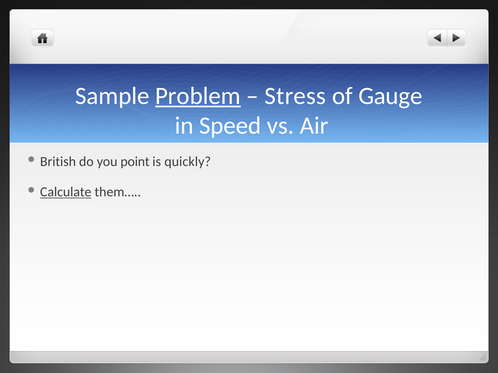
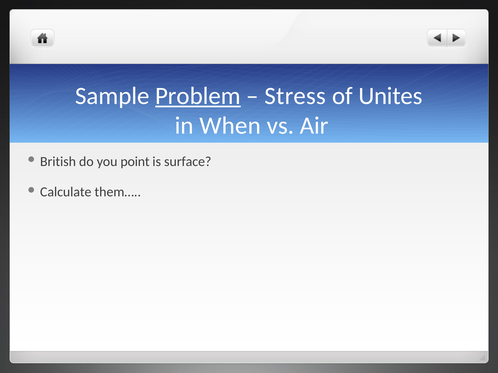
Gauge: Gauge -> Unites (390, 96)
Speed: Speed -> When (230, 126)
quickly: quickly -> surface (188, 162)
Calculate underline: present -> none (66, 192)
